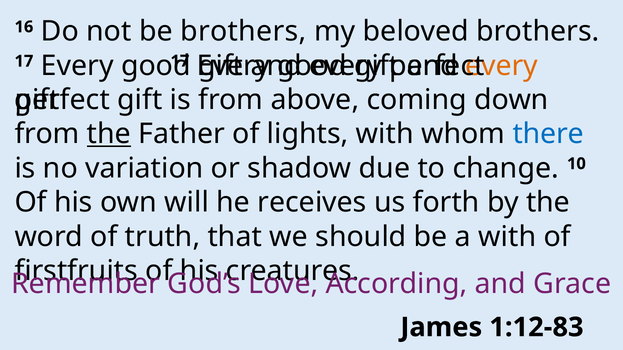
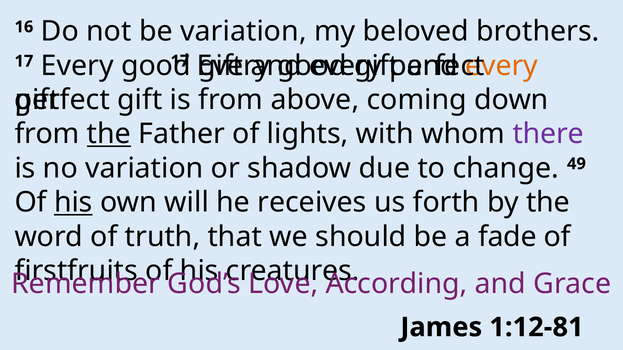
be brothers: brothers -> variation (243, 31)
there colour: blue -> purple (548, 134)
10: 10 -> 49 (576, 164)
his underline: none -> present (73, 203)
a with: with -> fade (507, 237)
1:12-83: 1:12-83 -> 1:12-81 (536, 328)
